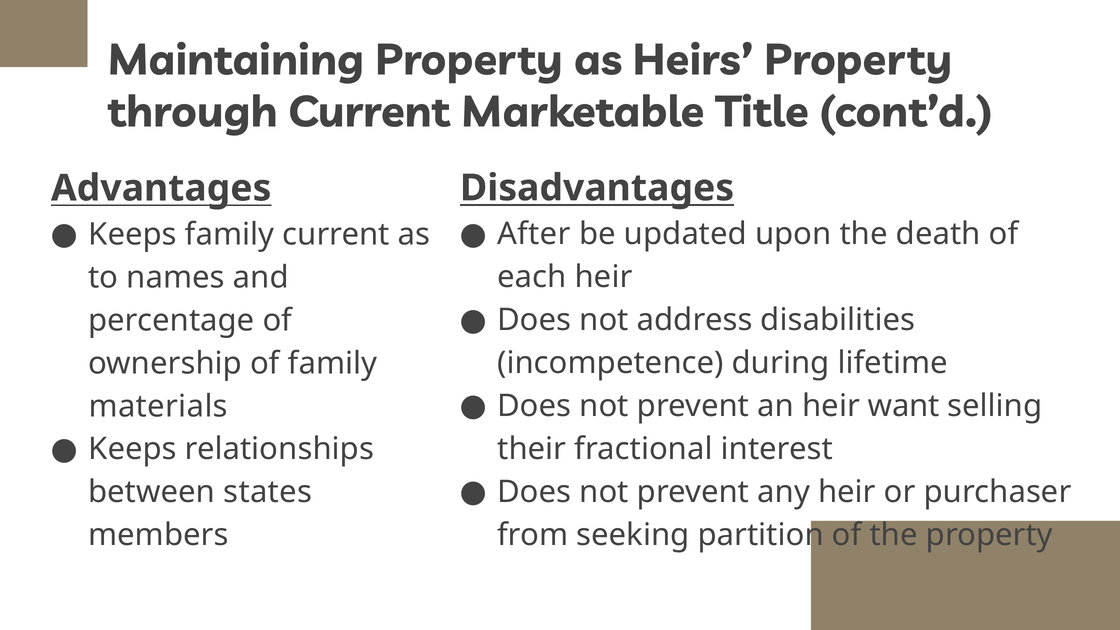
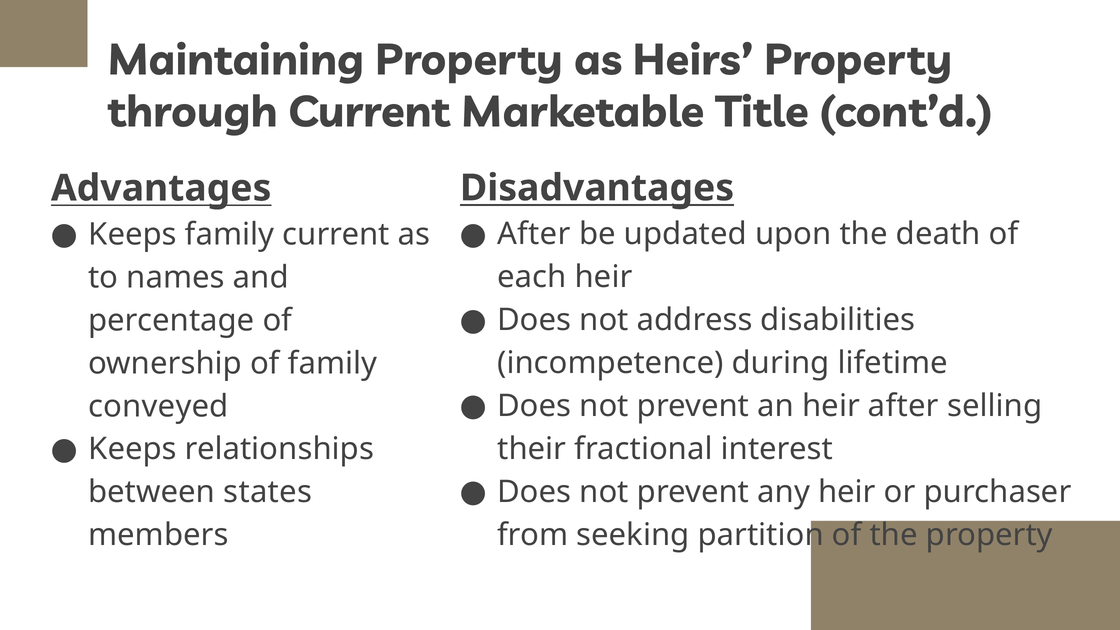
heir want: want -> after (903, 406)
materials: materials -> conveyed (158, 406)
